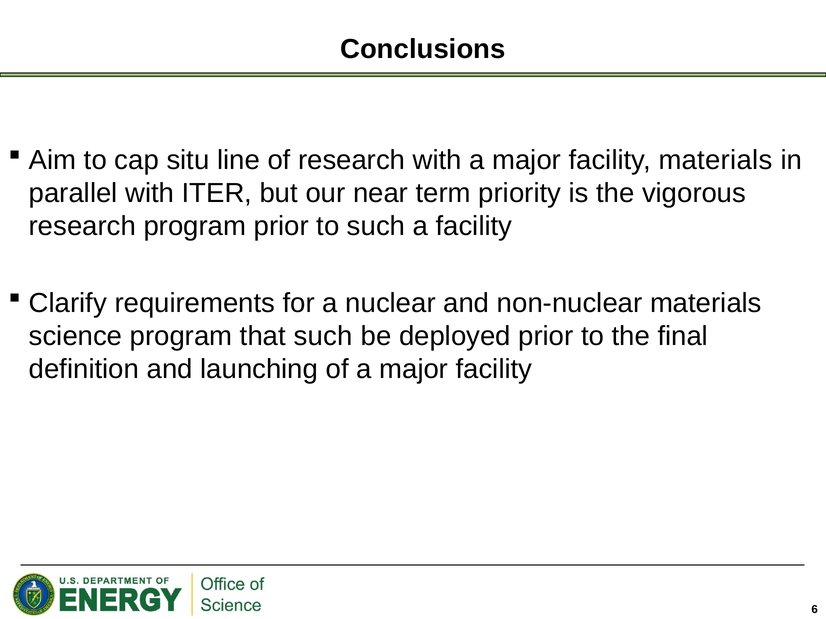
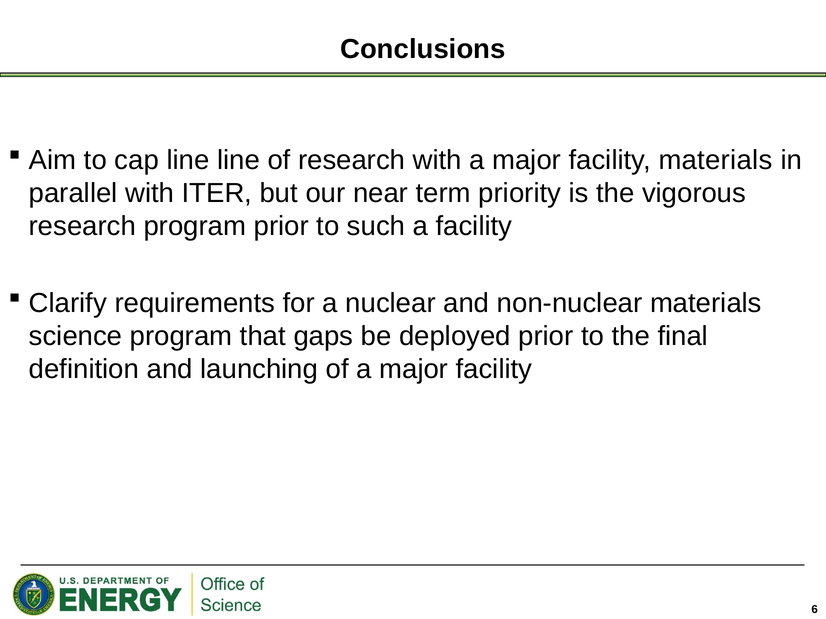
cap situ: situ -> line (188, 160)
that such: such -> gaps (323, 336)
